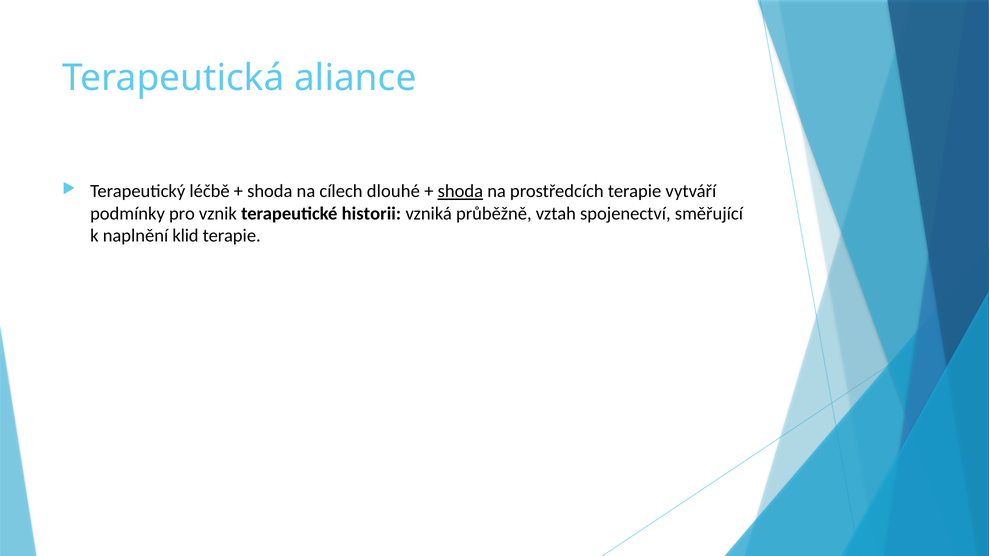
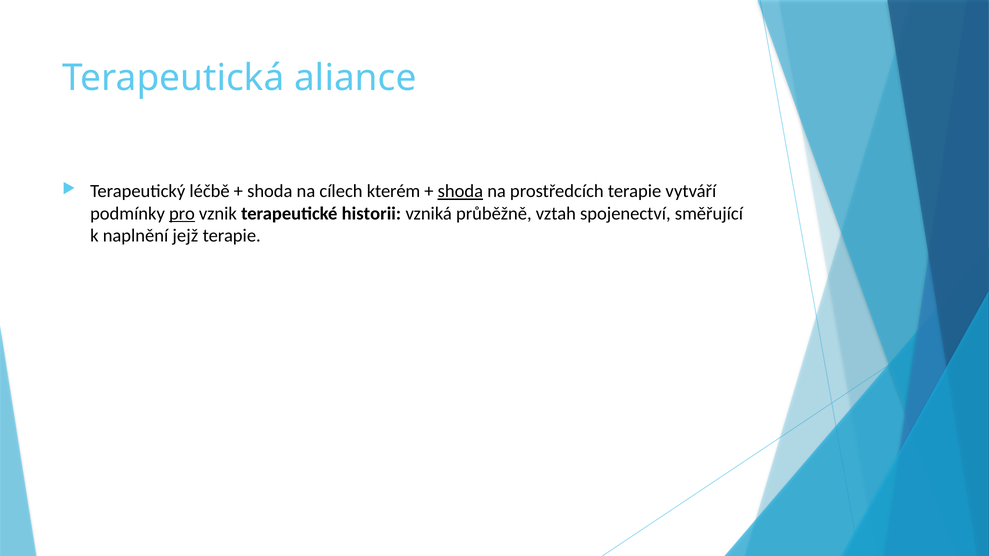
dlouhé: dlouhé -> kterém (394, 191)
pro underline: none -> present (182, 214)
klid: klid -> jejž (185, 236)
